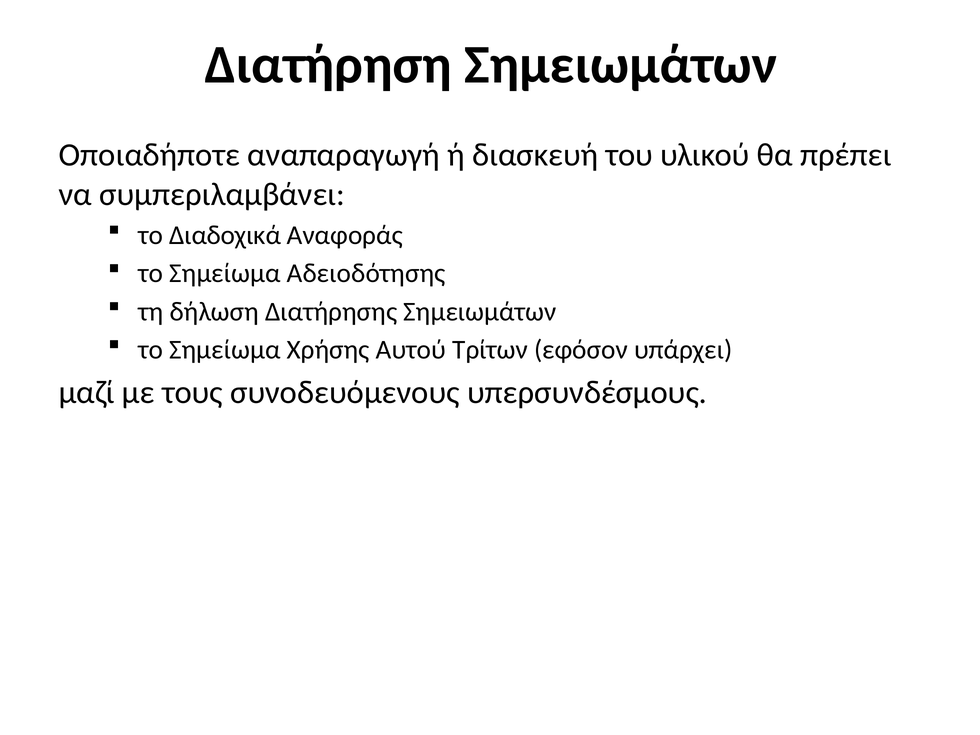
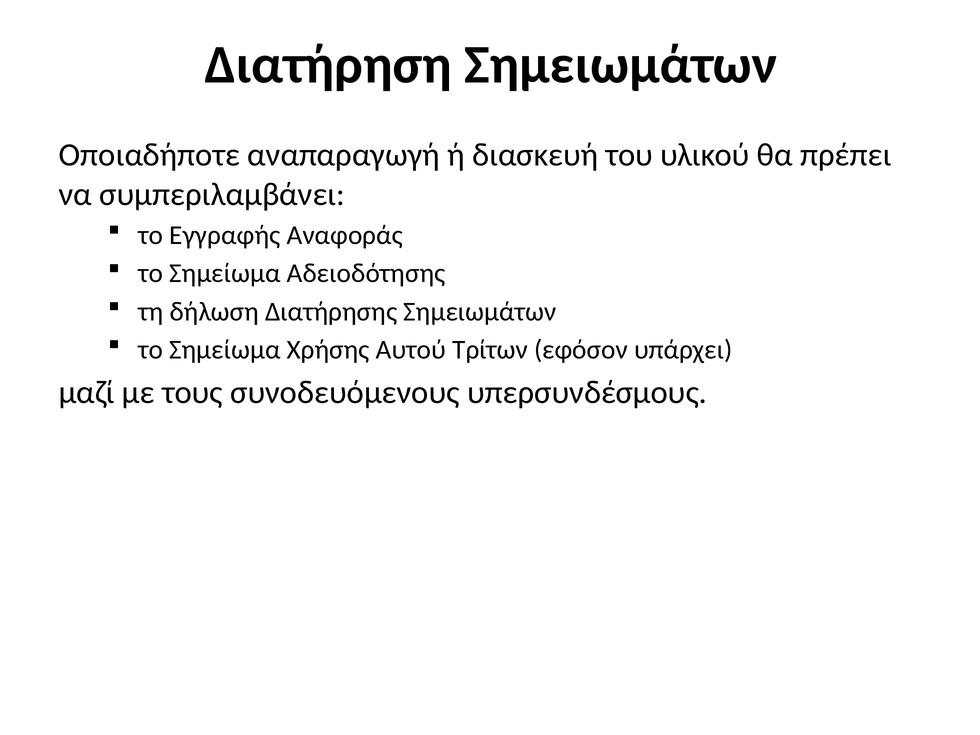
Διαδοχικά: Διαδοχικά -> Εγγραφής (225, 235)
